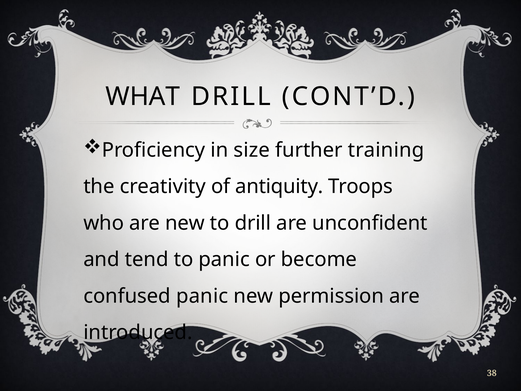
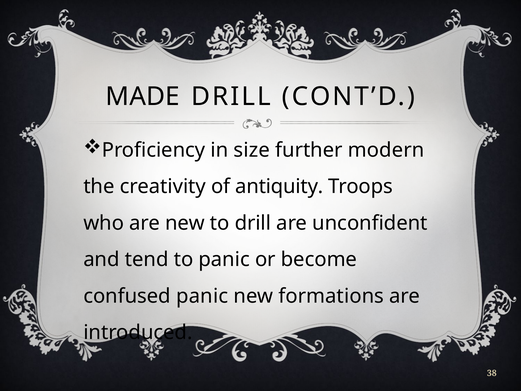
WHAT: WHAT -> MADE (143, 96)
training: training -> modern (386, 150)
permission: permission -> formations (331, 296)
